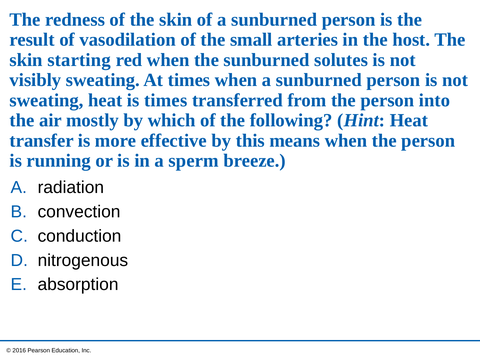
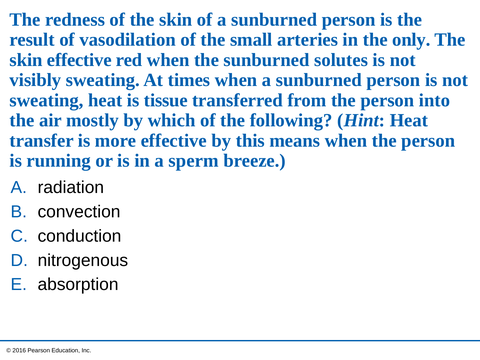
host: host -> only (411, 40)
skin starting: starting -> effective (79, 60)
is times: times -> tissue (166, 100)
